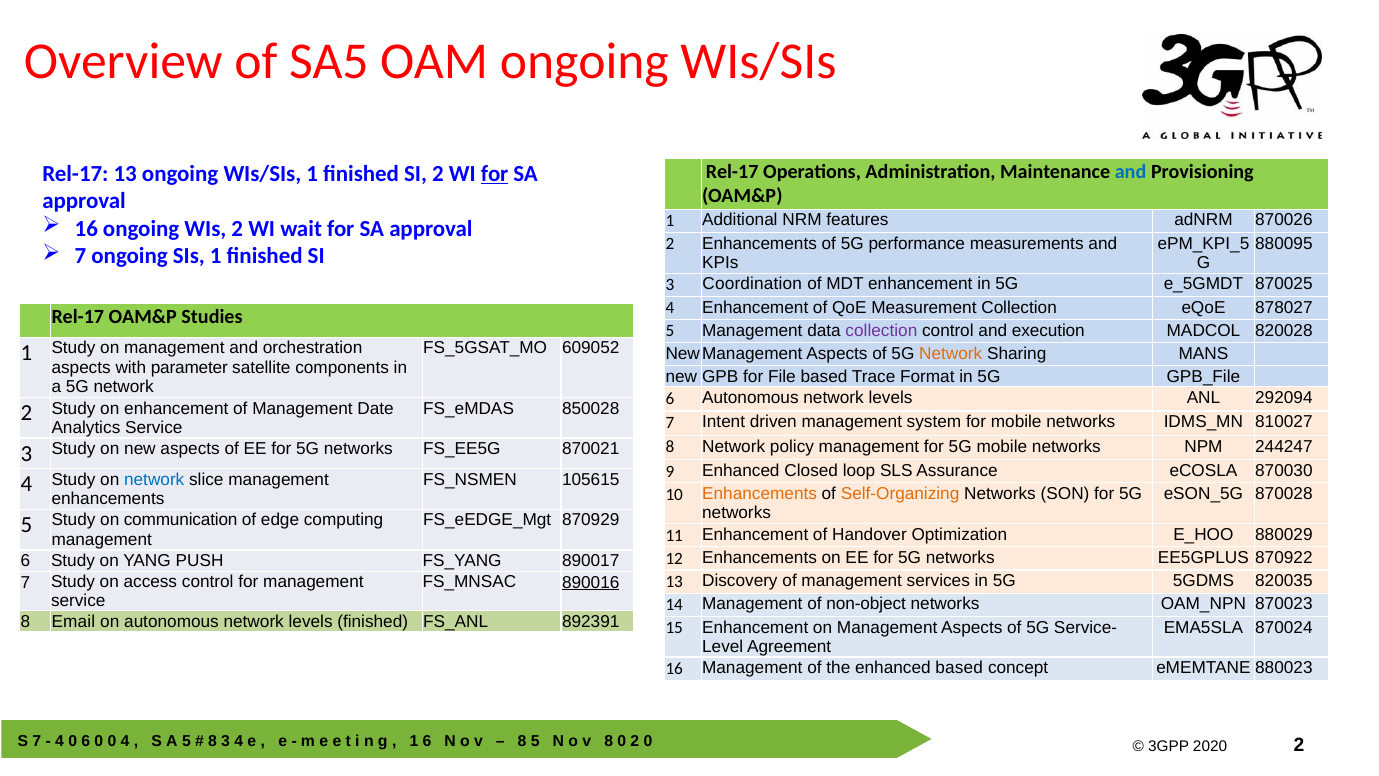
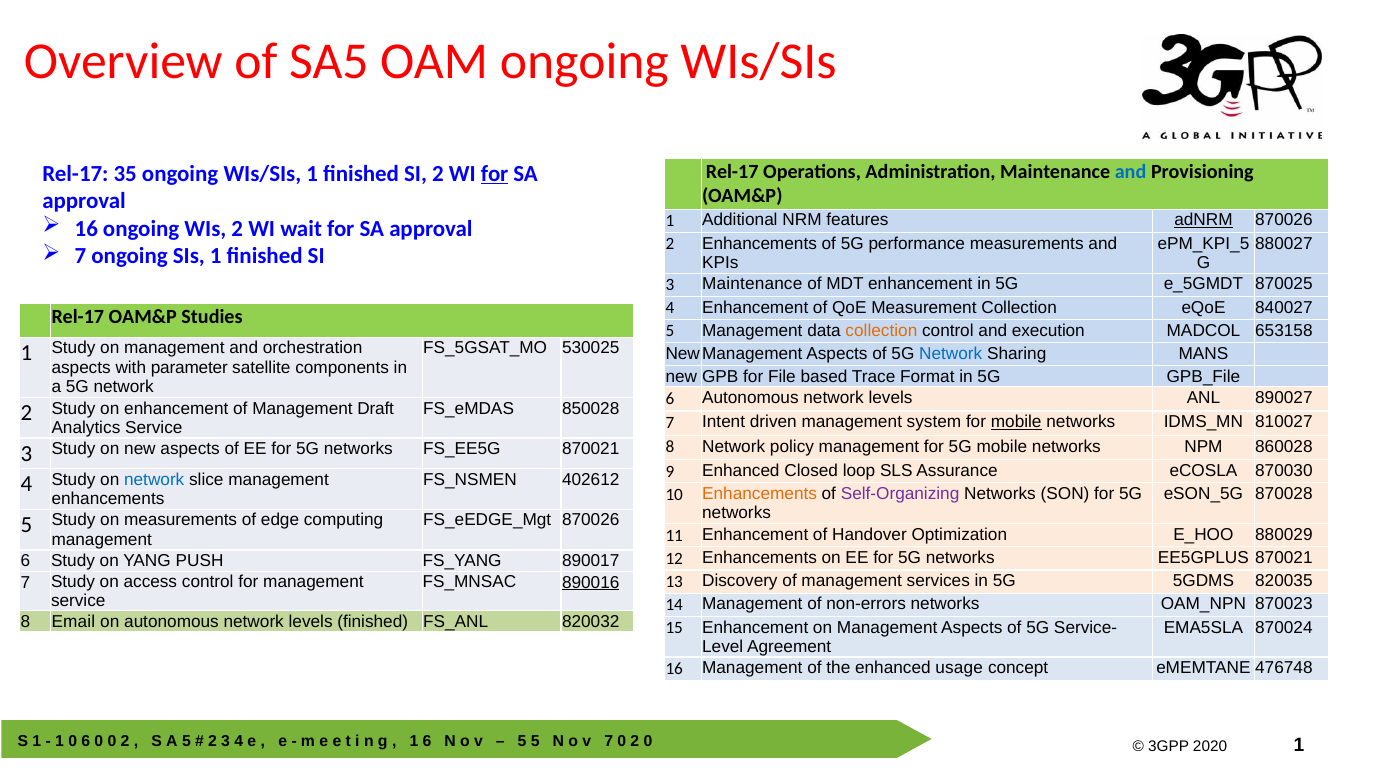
Rel-17 13: 13 -> 35 (125, 173)
adNRM underline: none -> present (1203, 220)
880095: 880095 -> 880027 (1284, 243)
3 Coordination: Coordination -> Maintenance (752, 284)
878027: 878027 -> 840027 (1284, 307)
collection colour: purple -> orange (881, 330)
820028: 820028 -> 653158 (1284, 330)
609052: 609052 -> 530025 (591, 348)
Network colour: orange -> blue (951, 354)
292094: 292094 -> 890027 (1284, 398)
Date: Date -> Draft (376, 408)
mobile underline: none -> present (1016, 422)
244247: 244247 -> 860028 (1284, 446)
105615: 105615 -> 402612 (591, 479)
Self-Organizing colour: orange -> purple (900, 494)
870929: 870929 -> 870026 (591, 520)
on communication: communication -> measurements (181, 520)
EE5GPLUS 870922: 870922 -> 870021 (1284, 558)
non-object: non-object -> non-errors (866, 604)
892391: 892391 -> 820032 (591, 621)
enhanced based: based -> usage (959, 668)
880023: 880023 -> 476748 (1284, 668)
7: 7 -> 1 (37, 741)
4: 4 -> 1 (60, 741)
4: 4 -> 2 (125, 741)
8: 8 -> 2 (213, 741)
8: 8 -> 5 (522, 741)
8: 8 -> 7 (609, 741)
2: 2 -> 1 (1299, 745)
